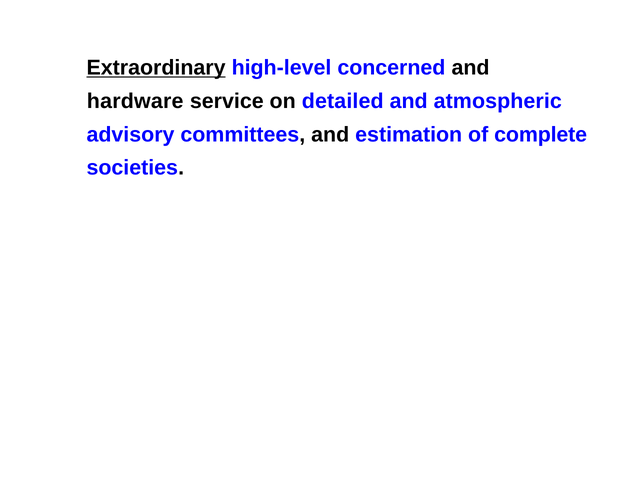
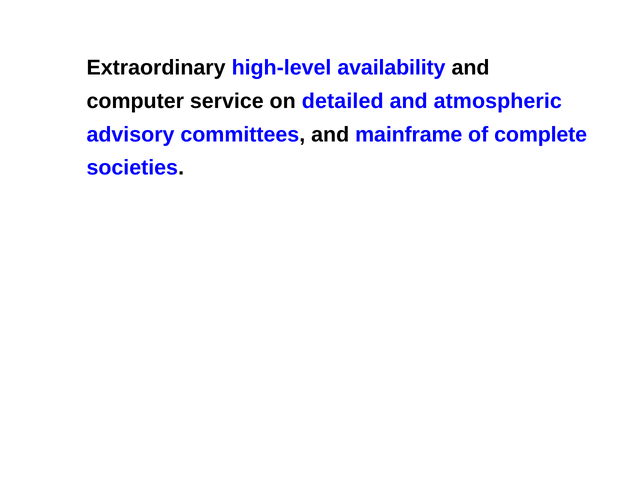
Extraordinary underline: present -> none (156, 68)
concerned: concerned -> availability (391, 68)
hardware: hardware -> computer (135, 101)
estimation: estimation -> mainframe (409, 135)
